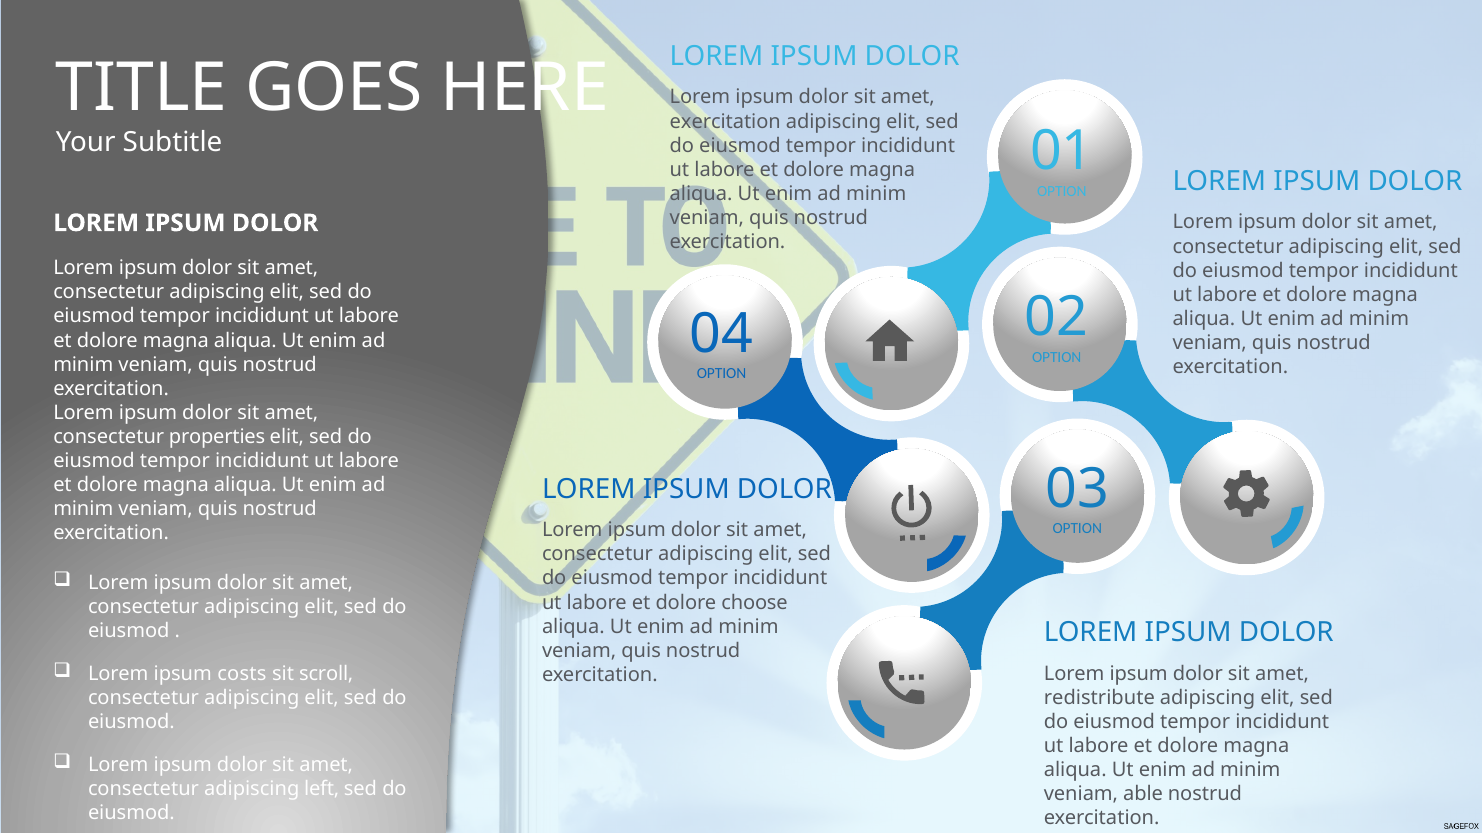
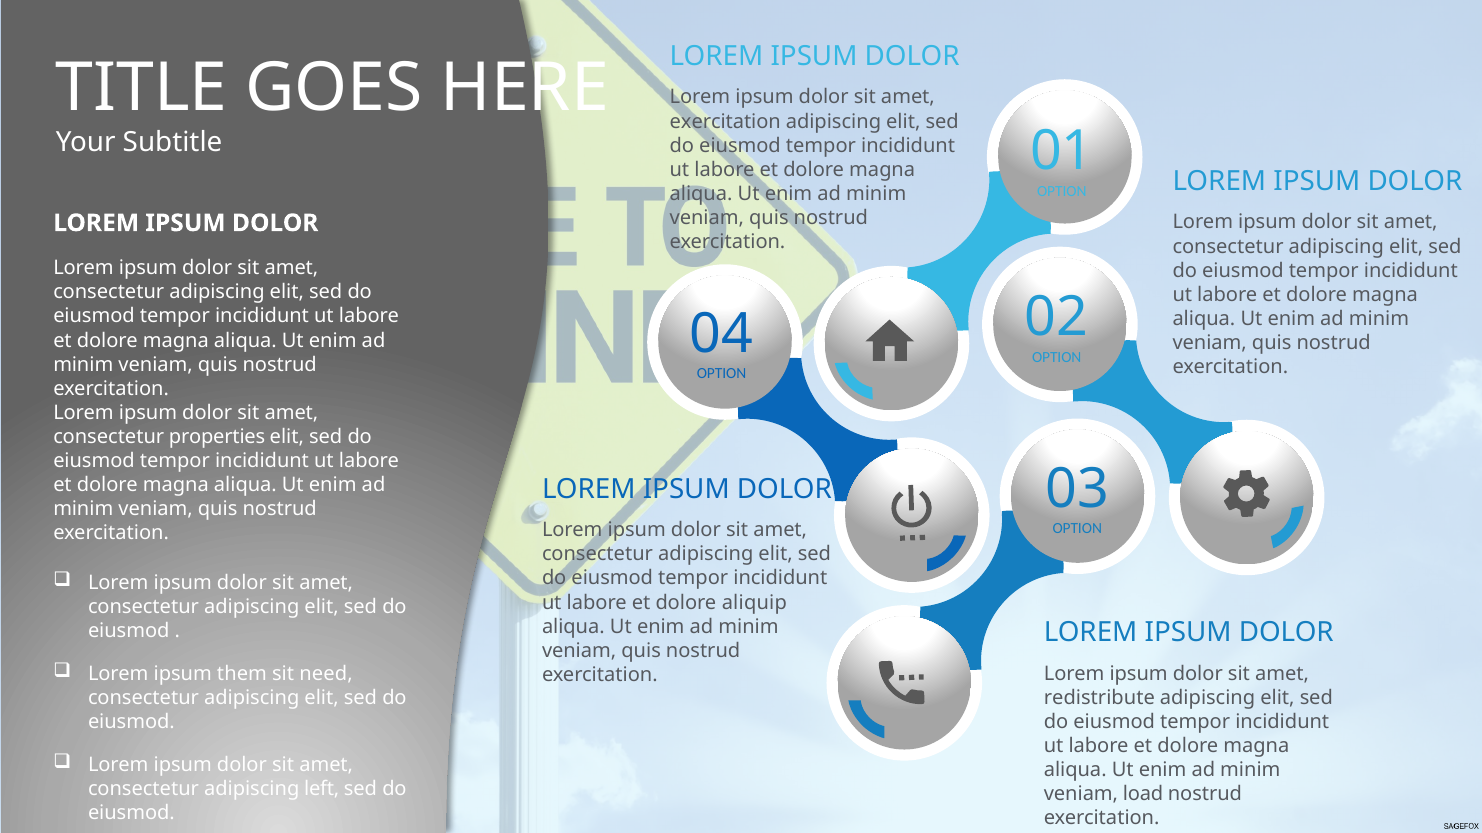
choose: choose -> aliquip (754, 603)
costs: costs -> them (242, 674)
scroll: scroll -> need (326, 674)
able: able -> load (1143, 795)
